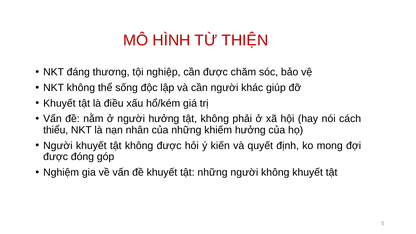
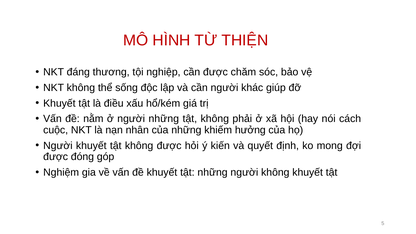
người hưởng: hưởng -> những (164, 119)
thiểu: thiểu -> cuộc (56, 130)
